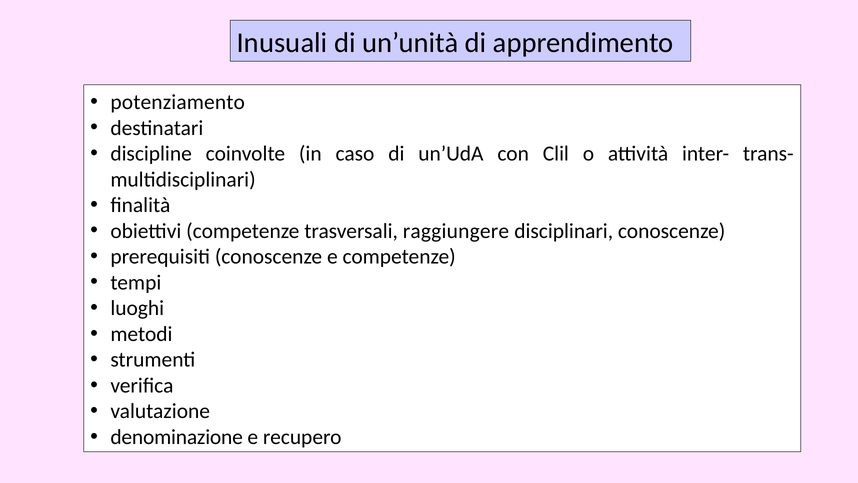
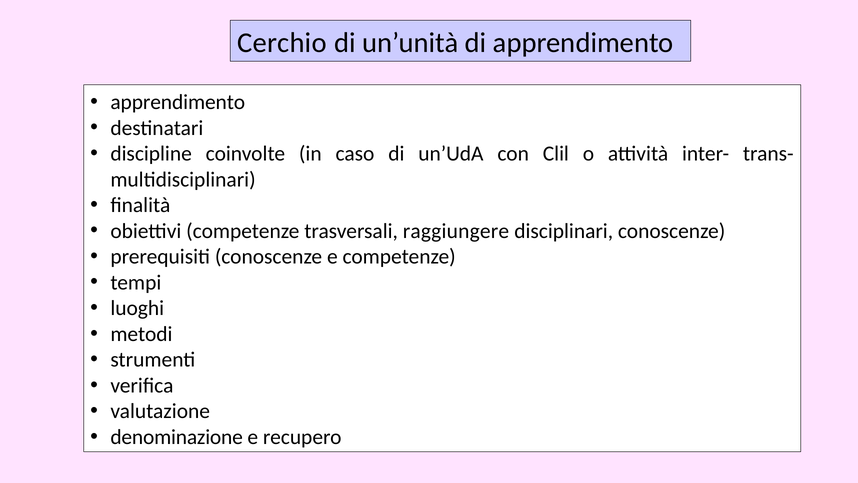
Inusuali: Inusuali -> Cerchio (282, 43)
potenziamento: potenziamento -> apprendimento (178, 102)
